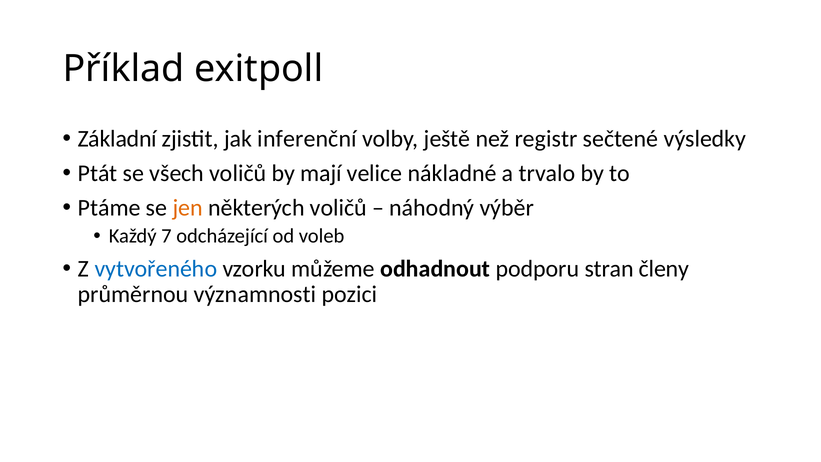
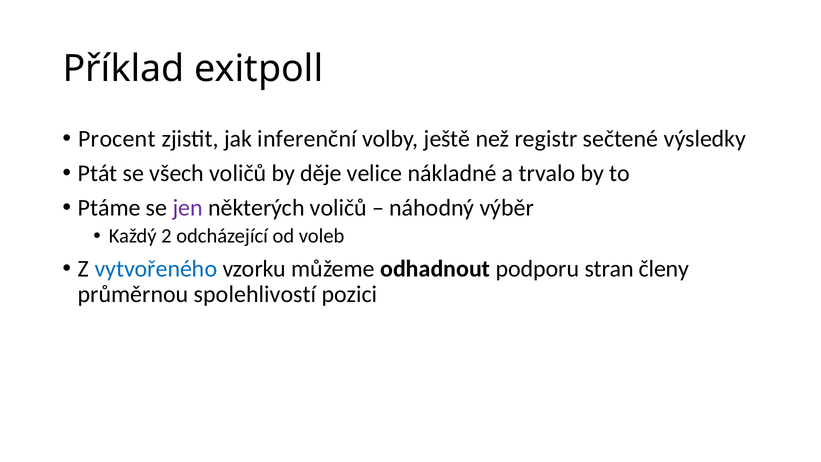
Základní: Základní -> Procent (117, 139)
mají: mají -> děje (321, 173)
jen colour: orange -> purple (188, 208)
7: 7 -> 2 (166, 236)
významnosti: významnosti -> spolehlivostí (255, 294)
